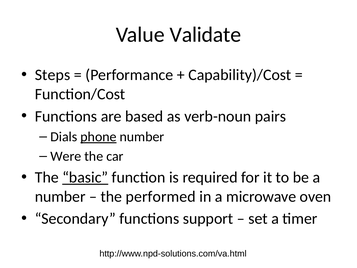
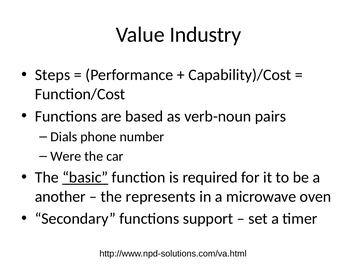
Validate: Validate -> Industry (205, 35)
phone underline: present -> none (98, 137)
number: number -> another (60, 196)
performed: performed -> represents (161, 196)
